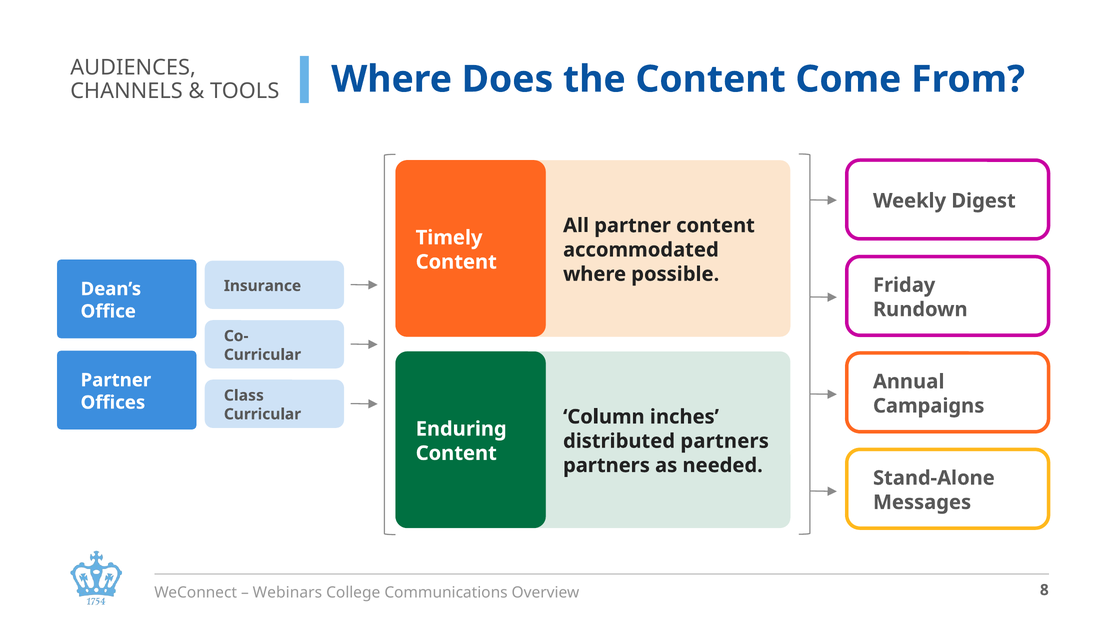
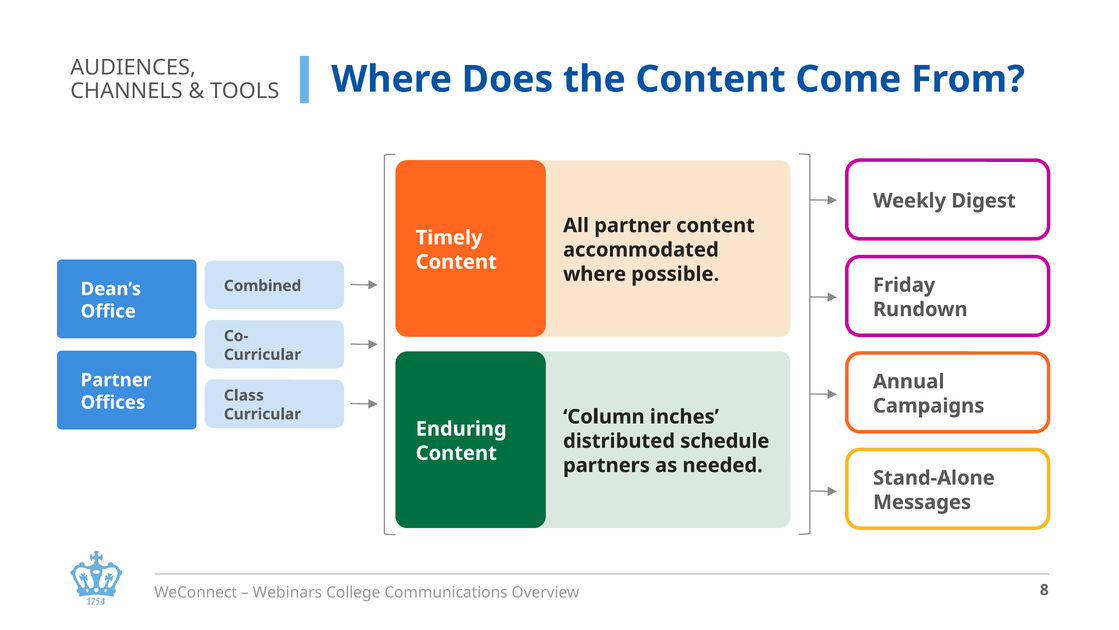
Insurance: Insurance -> Combined (263, 286)
distributed partners: partners -> schedule (725, 441)
